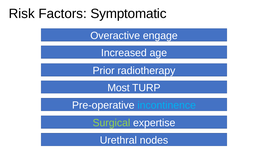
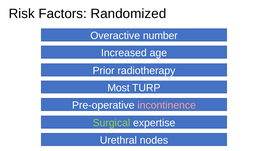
Symptomatic: Symptomatic -> Randomized (128, 14)
engage: engage -> number (160, 36)
incontinence colour: light blue -> pink (167, 105)
